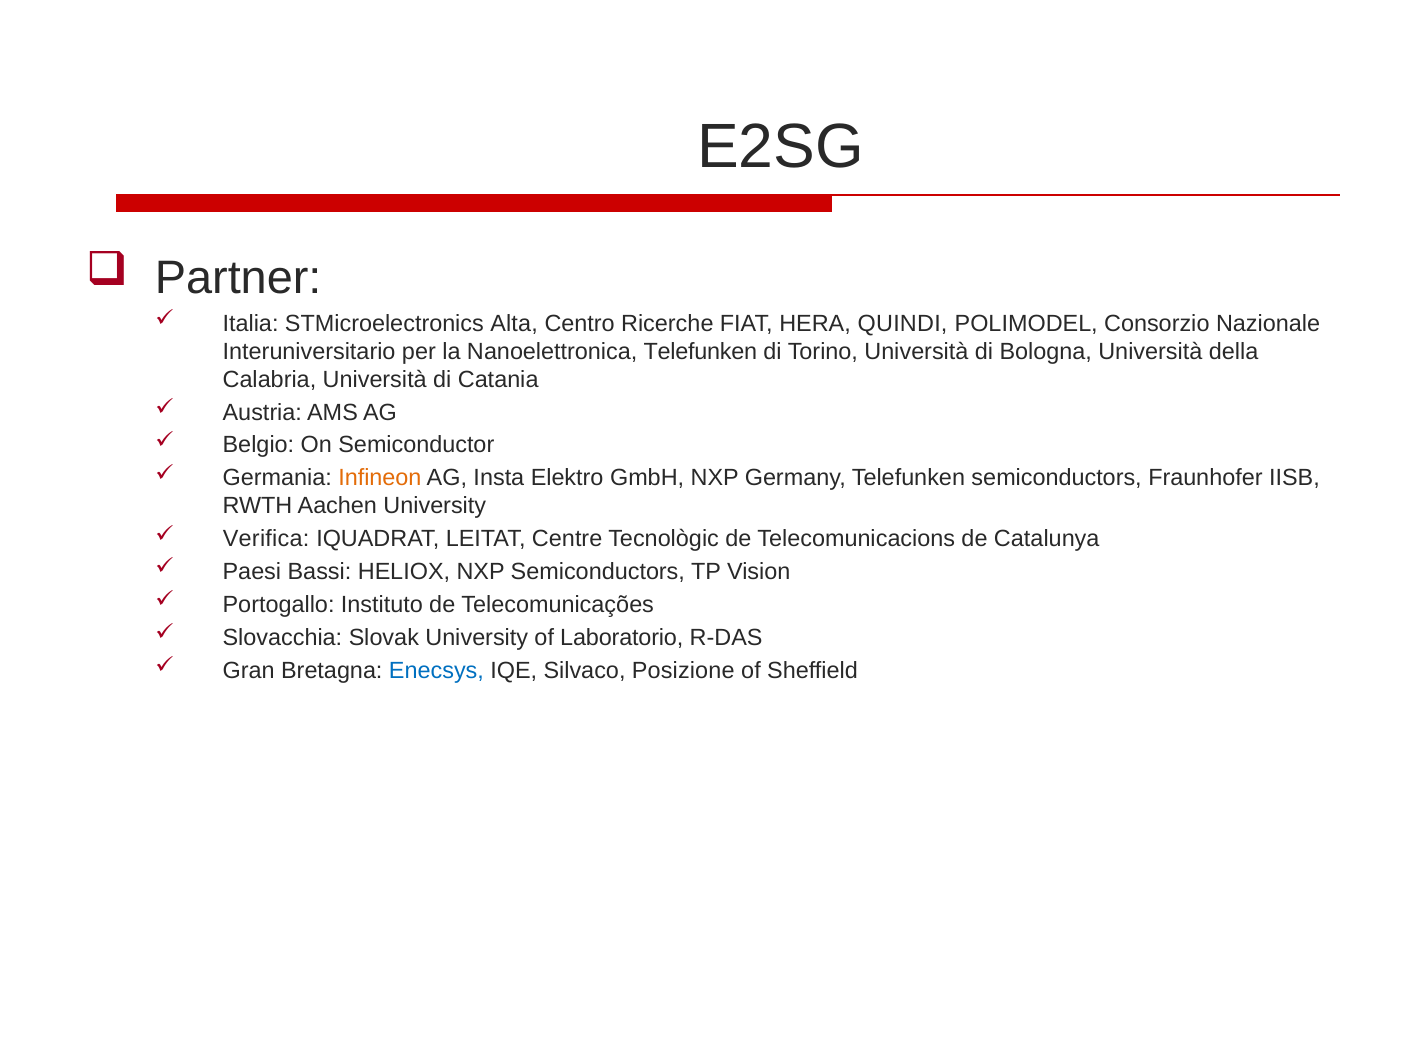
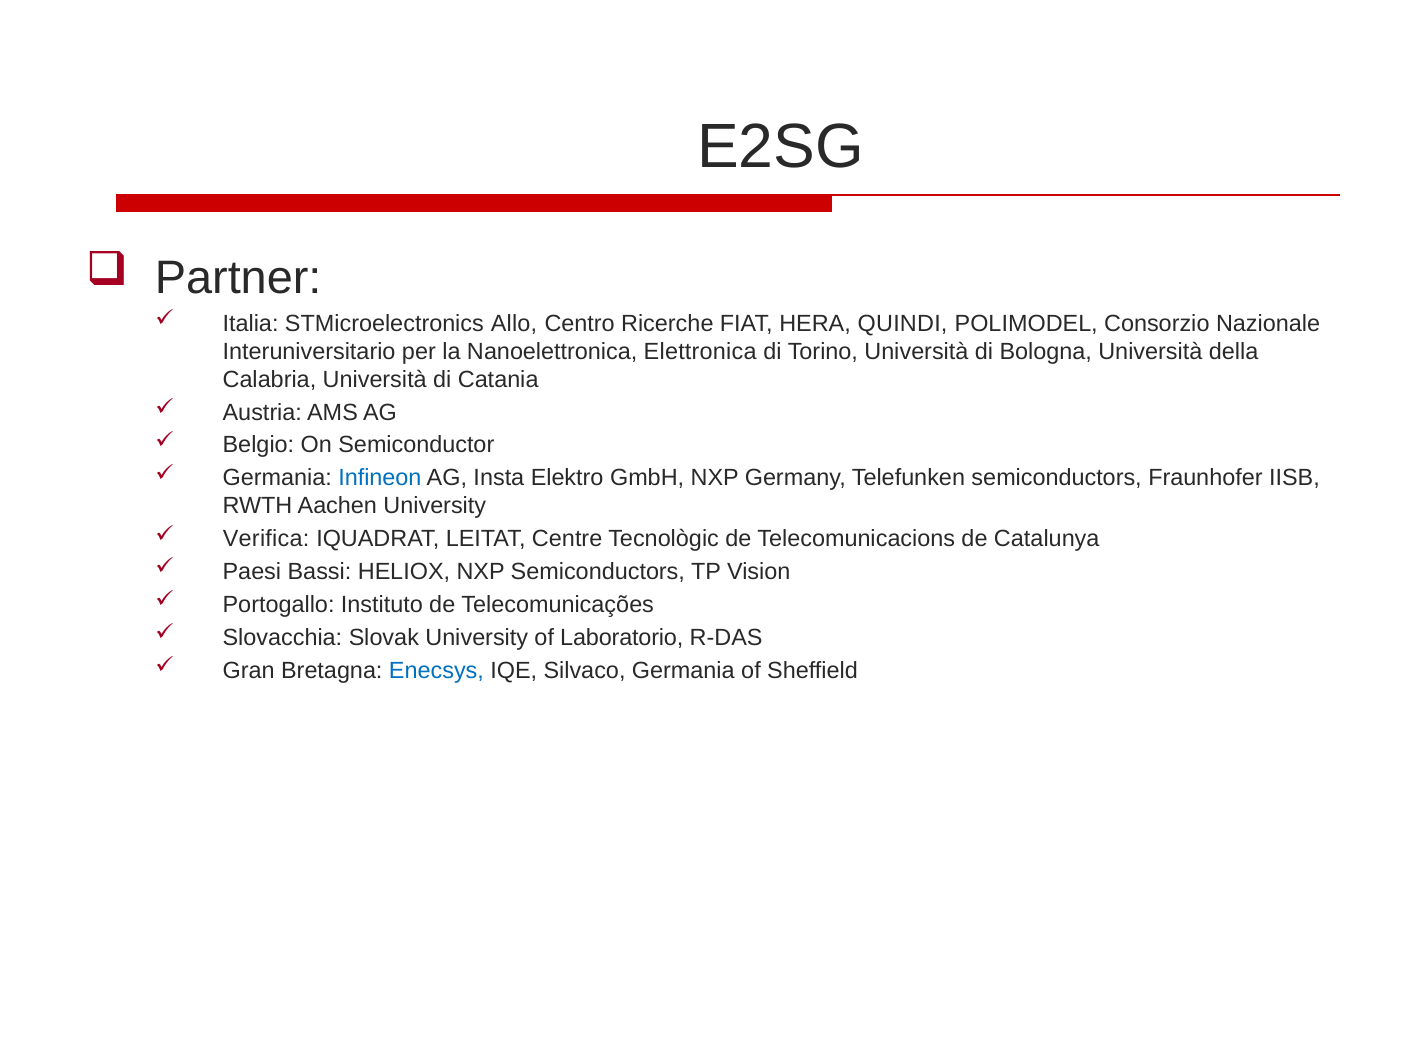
Alta: Alta -> Allo (514, 323)
Nanoelettronica Telefunken: Telefunken -> Elettronica (700, 351)
Infineon colour: orange -> blue (380, 478)
Silvaco Posizione: Posizione -> Germania (683, 670)
